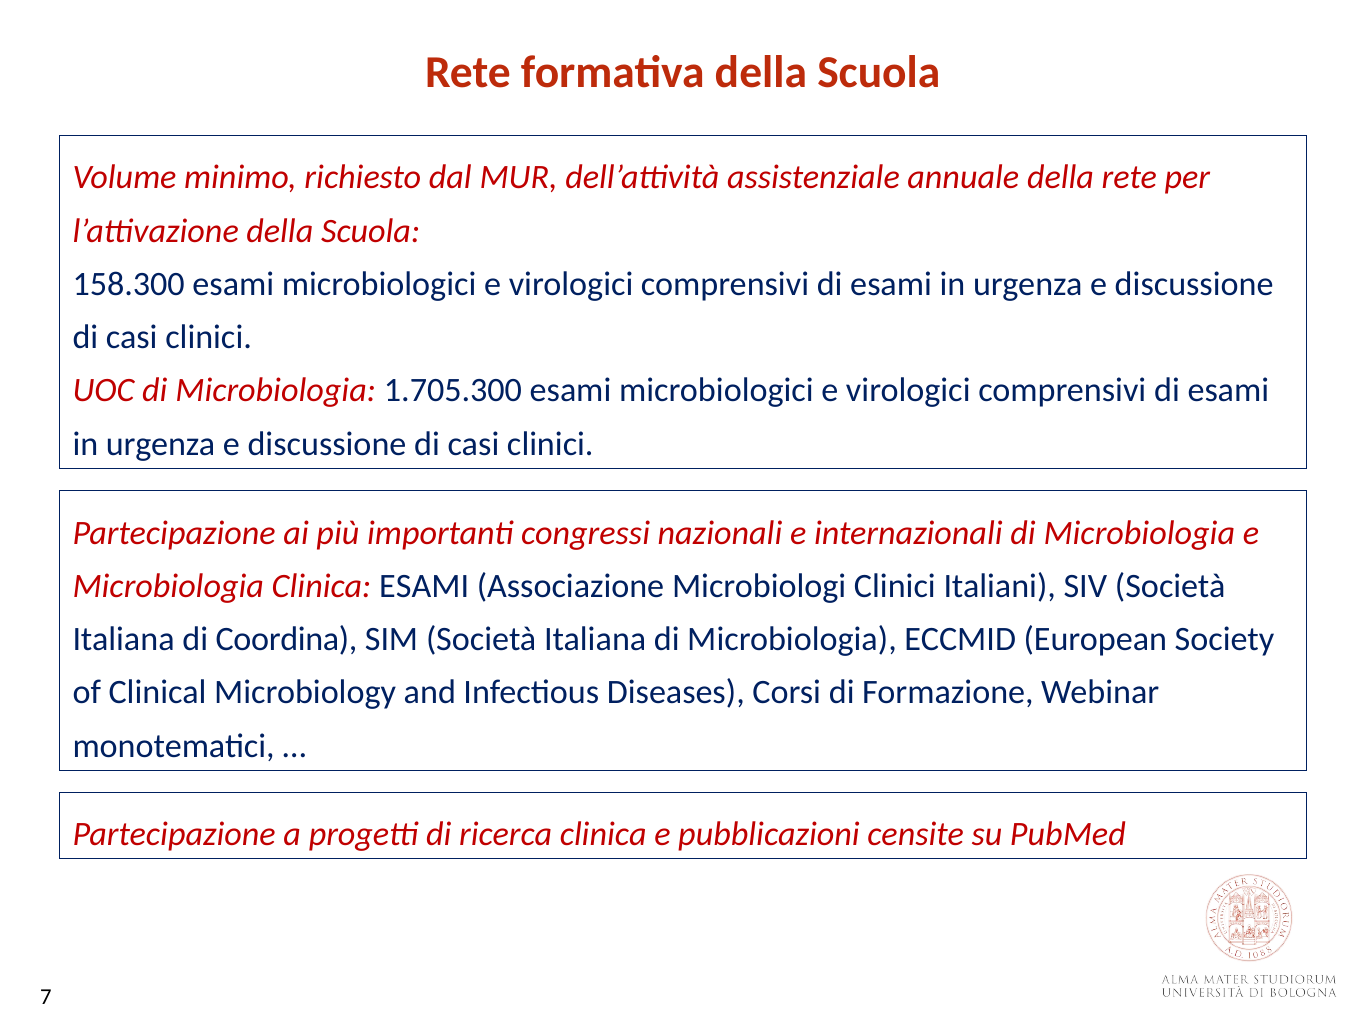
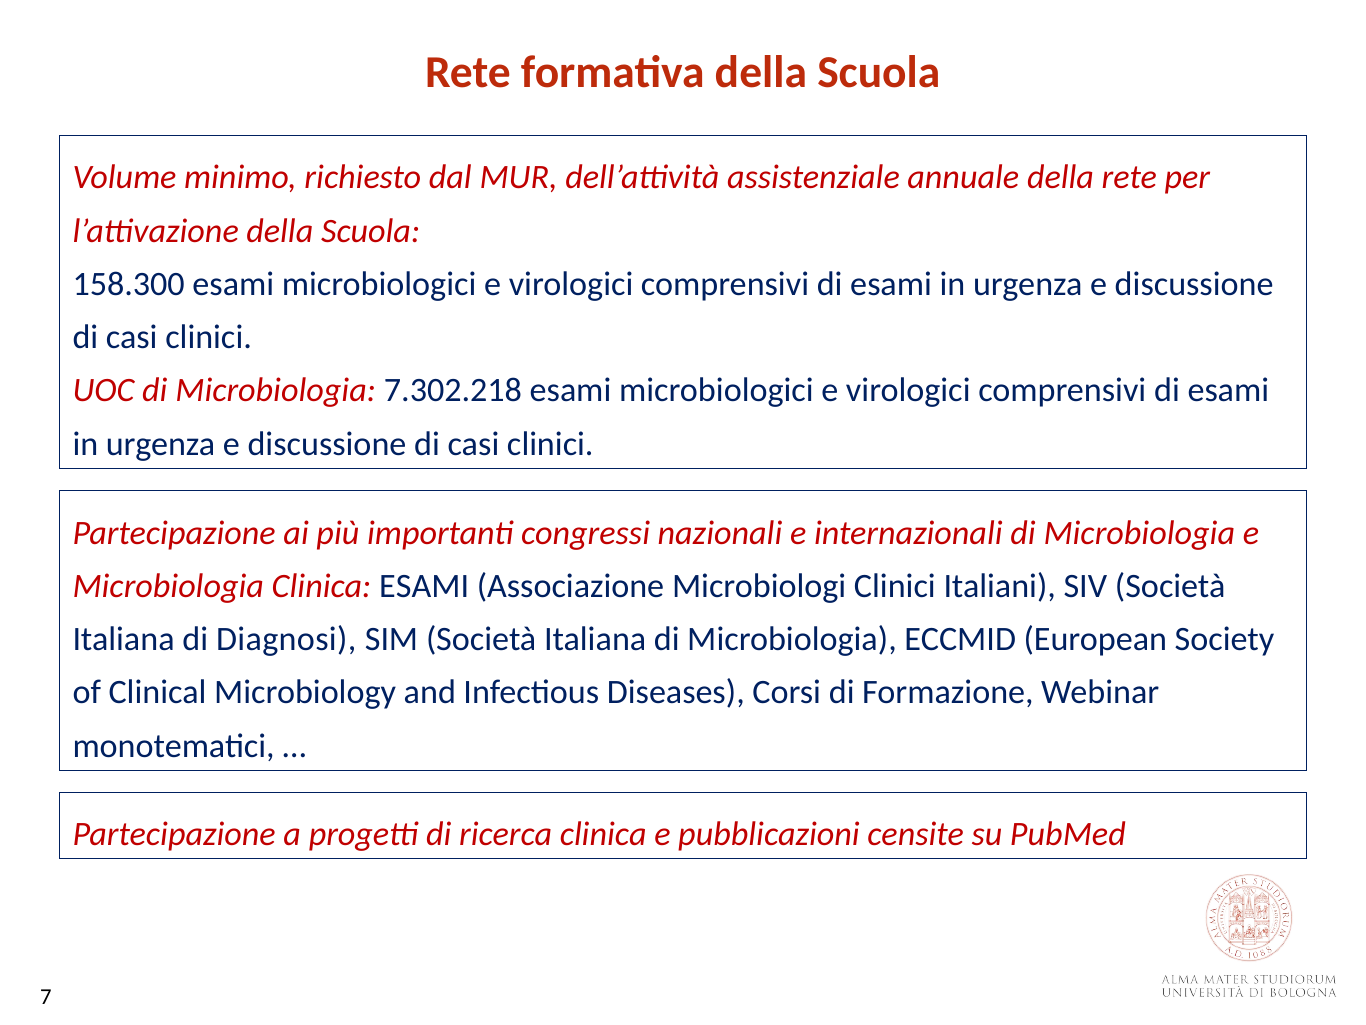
1.705.300: 1.705.300 -> 7.302.218 (453, 391)
Coordina: Coordina -> Diagnosi (286, 639)
